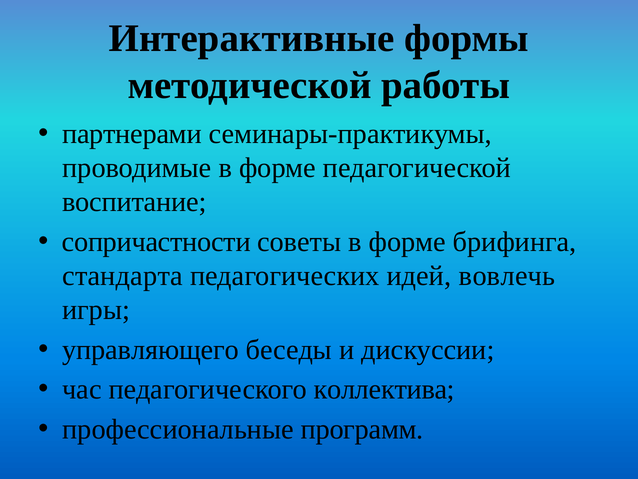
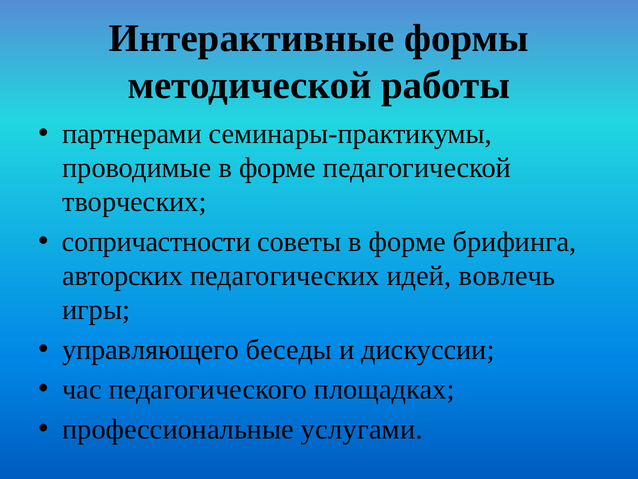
воспитание: воспитание -> творческих (134, 202)
стандарта: стандарта -> авторских (123, 276)
коллектива: коллектива -> площадках (384, 389)
программ: программ -> услугами (362, 429)
